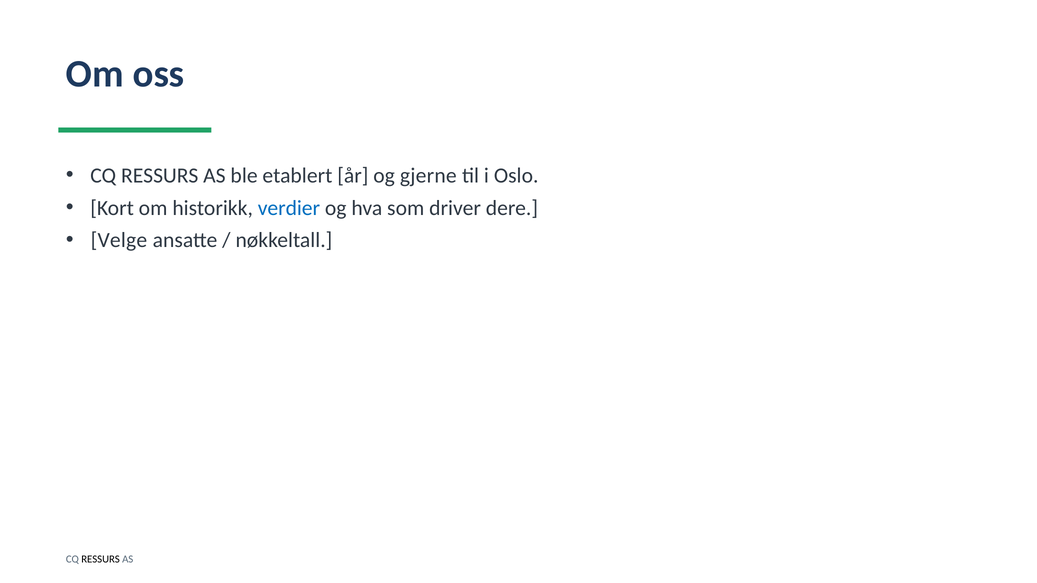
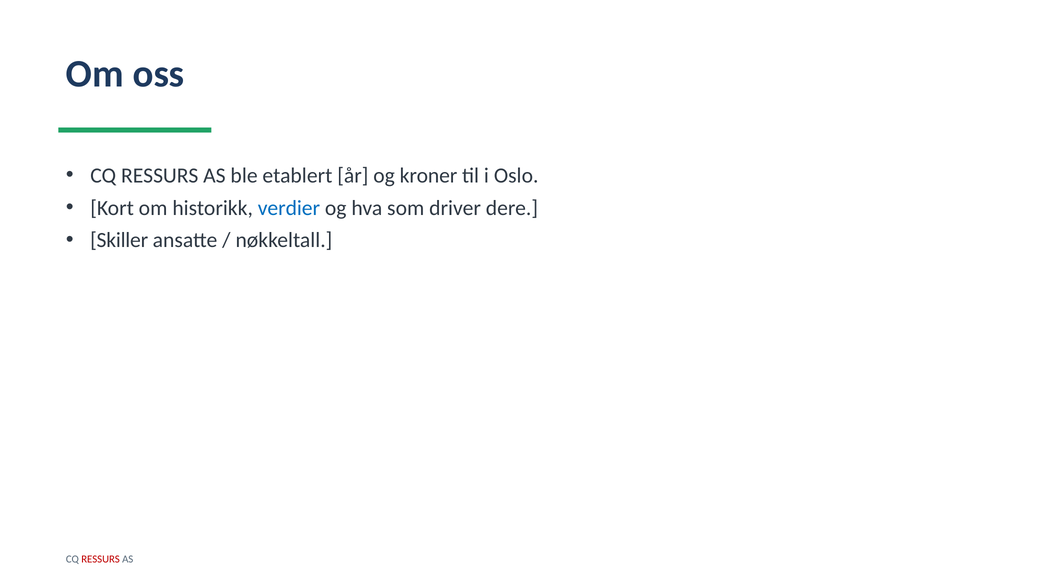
gjerne: gjerne -> kroner (429, 176)
Velge: Velge -> Skiller (119, 240)
RESSURS colour: black -> red (101, 560)
